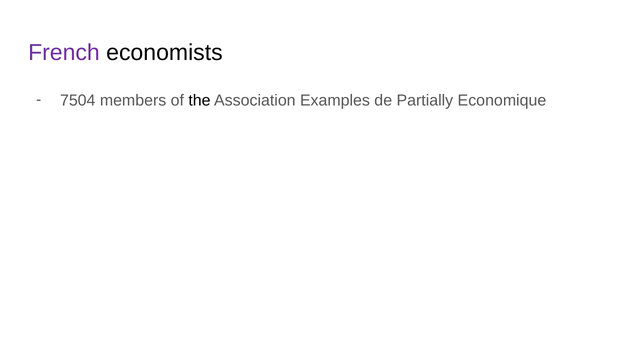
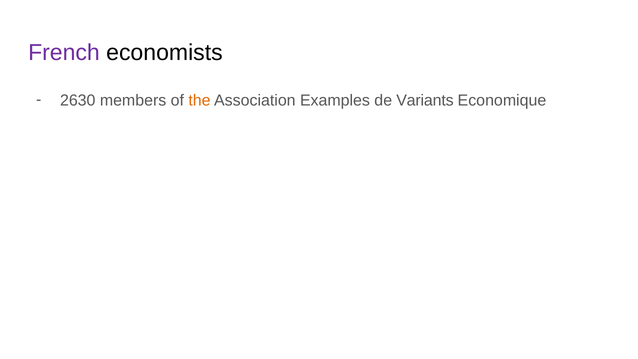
7504: 7504 -> 2630 (78, 100)
the colour: black -> orange (199, 100)
Partially: Partially -> Variants (425, 100)
